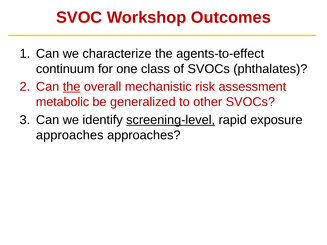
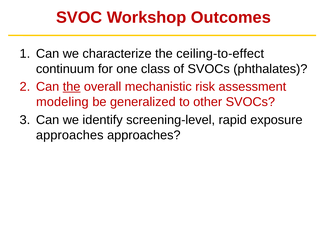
agents-to-effect: agents-to-effect -> ceiling-to-effect (220, 54)
metabolic: metabolic -> modeling (62, 102)
screening-level underline: present -> none (171, 120)
